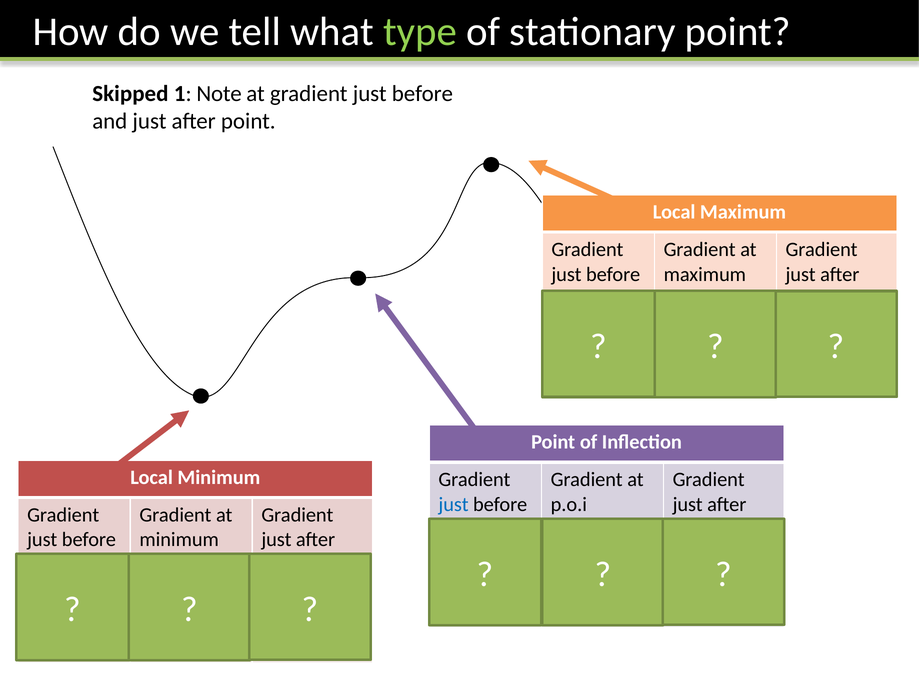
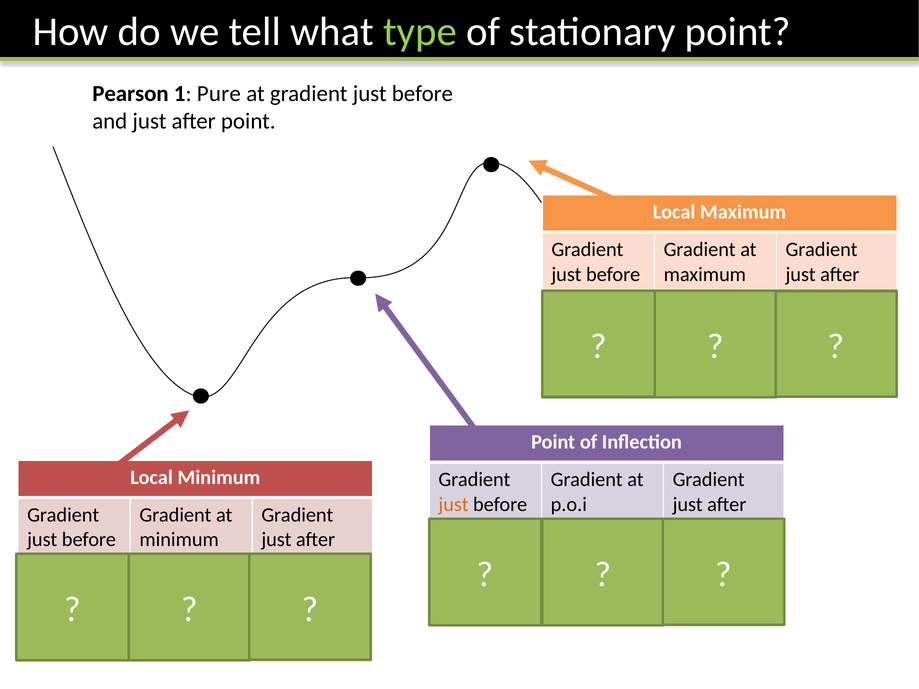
Skipped: Skipped -> Pearson (130, 94)
Note: Note -> Pure (219, 94)
just colour: blue -> orange (454, 505)
